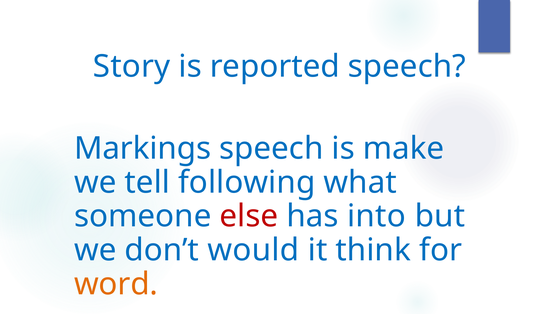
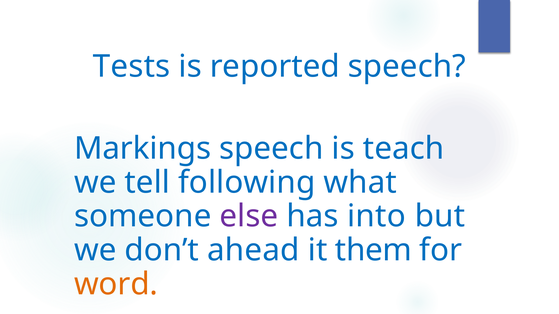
Story: Story -> Tests (132, 67)
make: make -> teach (404, 149)
else colour: red -> purple (249, 217)
would: would -> ahead (253, 251)
think: think -> them (373, 251)
